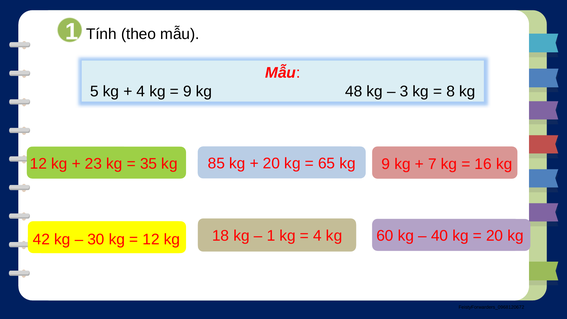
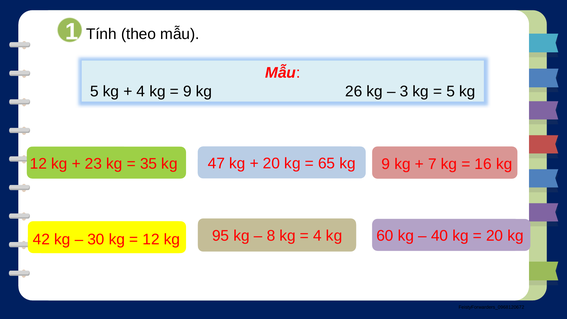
48: 48 -> 26 (354, 91)
8: 8 -> 5 (451, 91)
85: 85 -> 47 (216, 163)
18: 18 -> 95 (221, 236)
1: 1 -> 8 (271, 236)
